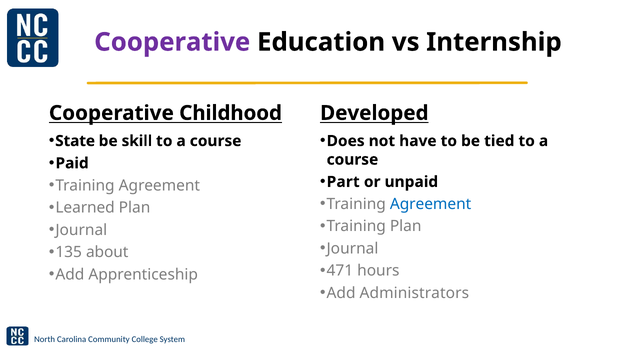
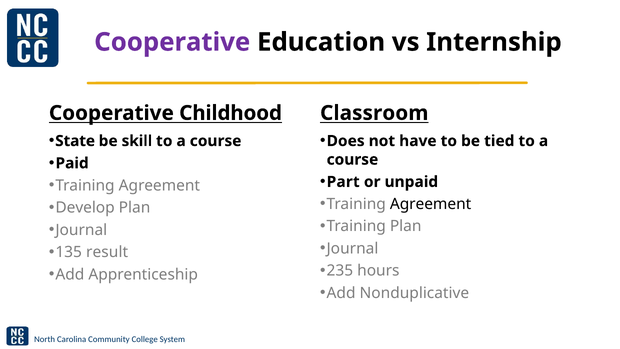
Developed: Developed -> Classroom (374, 113)
Agreement colour: blue -> black (431, 204)
Learned: Learned -> Develop (85, 208)
about: about -> result (107, 252)
471: 471 -> 235 (340, 271)
Administrators: Administrators -> Nonduplicative (414, 293)
